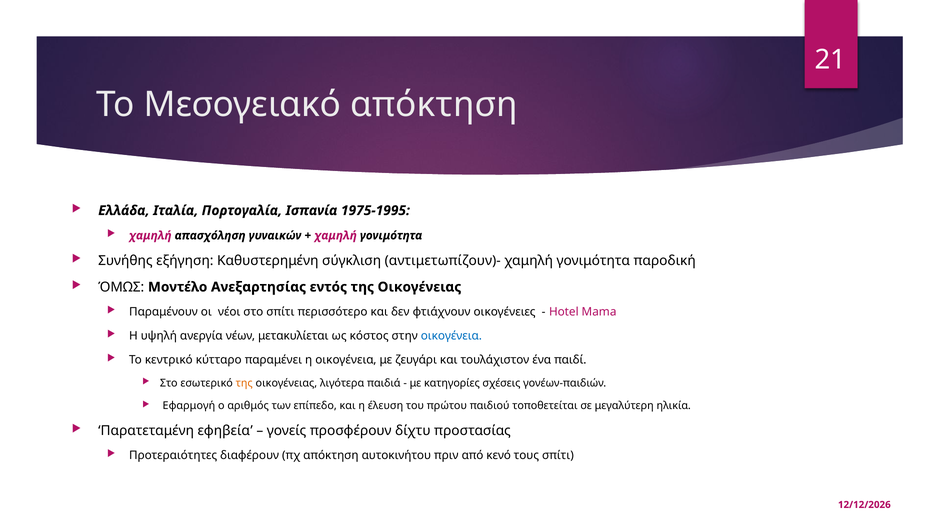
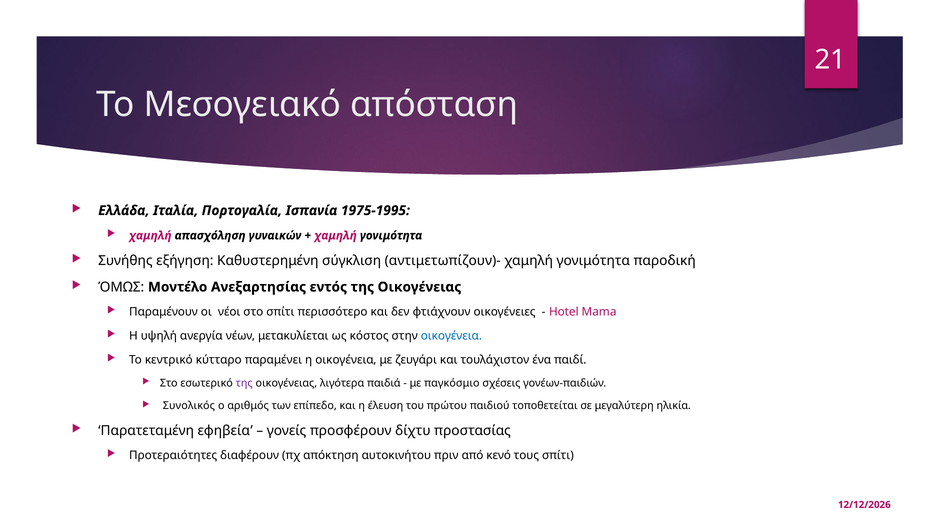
Μεσογειακό απόκτηση: απόκτηση -> απόσταση (434, 105)
της colour: orange -> purple (244, 383)
κατηγορίες: κατηγορίες -> παγκόσμιο (452, 383)
Εφαρμογή: Εφαρμογή -> Συνολικός (189, 406)
